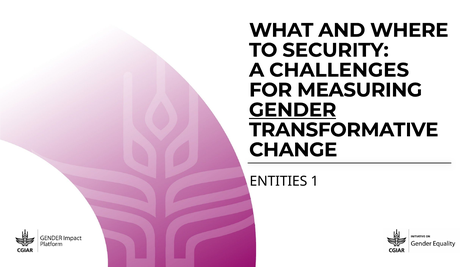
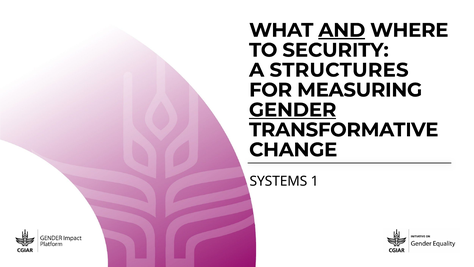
AND underline: none -> present (342, 30)
CHALLENGES: CHALLENGES -> STRUCTURES (339, 70)
ENTITIES: ENTITIES -> SYSTEMS (278, 181)
